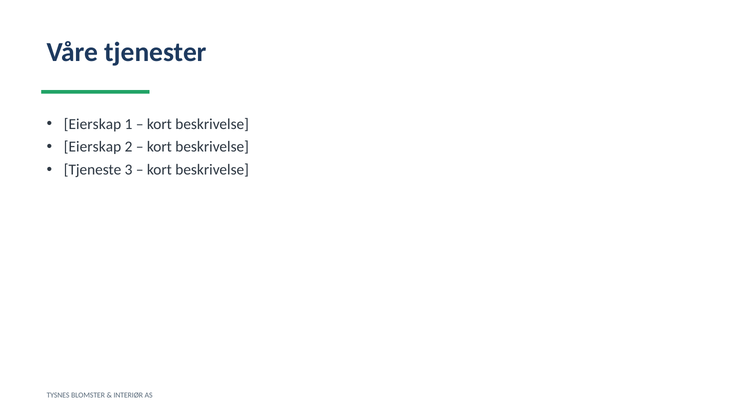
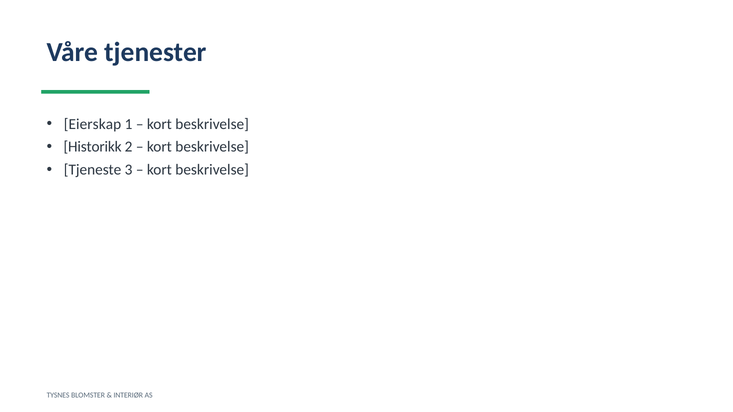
Eierskap: Eierskap -> Historikk (93, 147)
